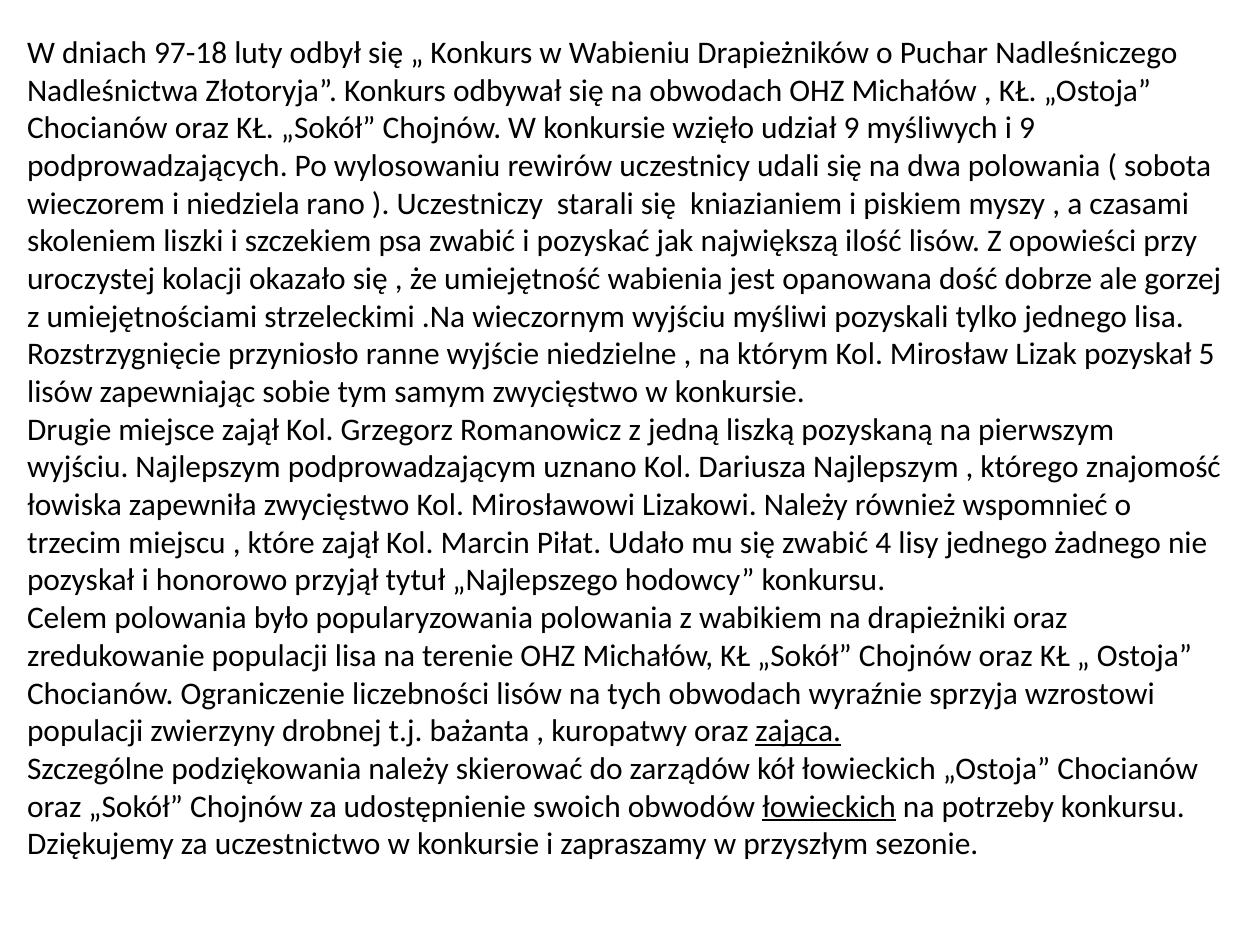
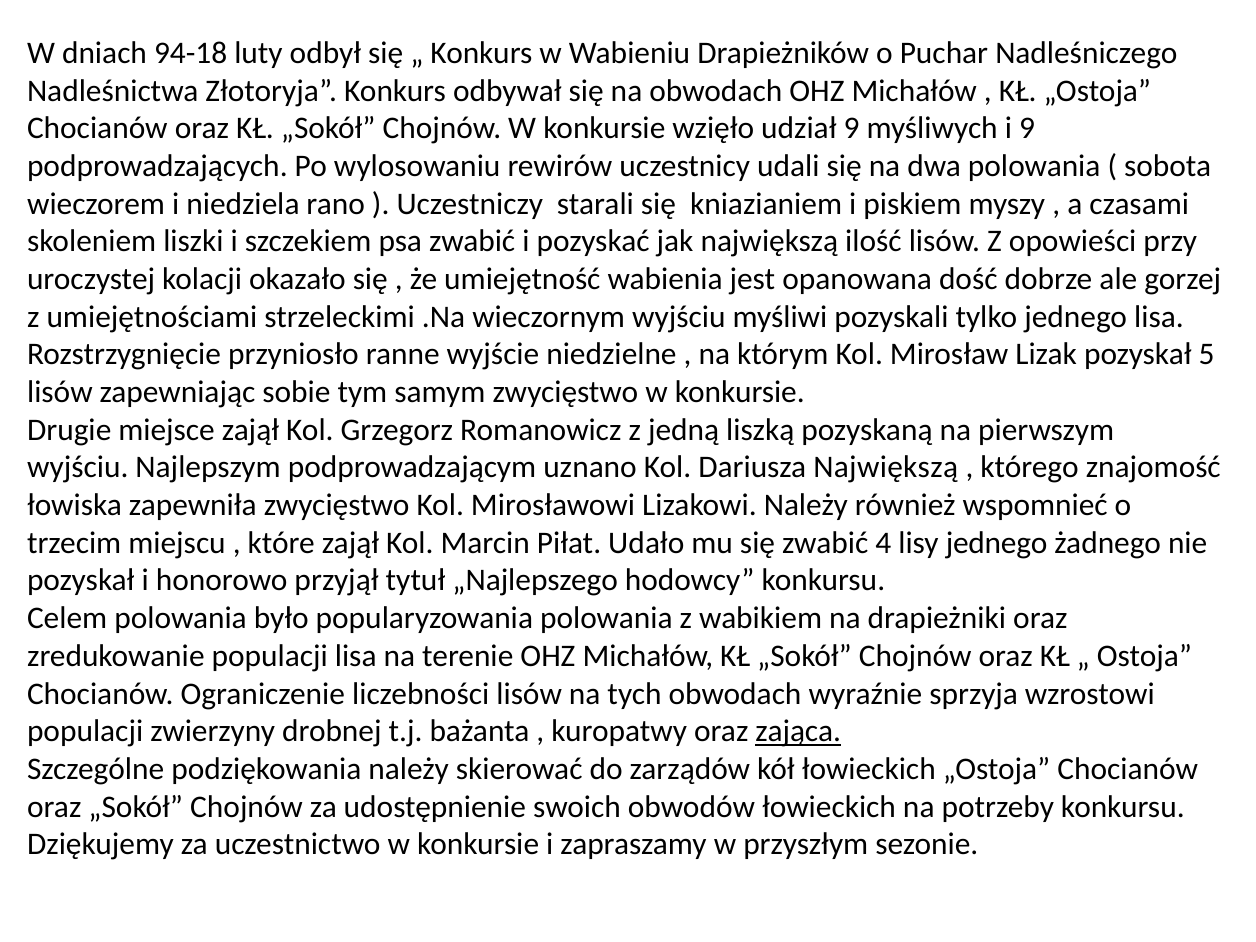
97-18: 97-18 -> 94-18 (191, 53)
Dariusza Najlepszym: Najlepszym -> Największą (886, 468)
łowieckich underline: present -> none (829, 807)
